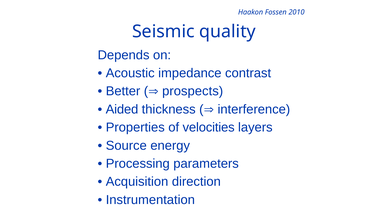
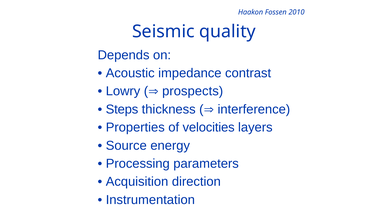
Better: Better -> Lowry (123, 91)
Aided: Aided -> Steps (122, 109)
